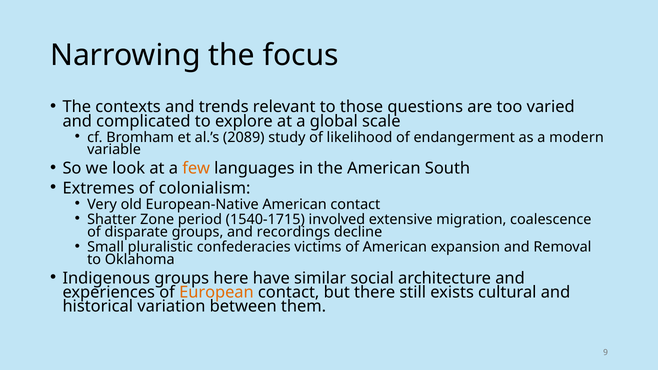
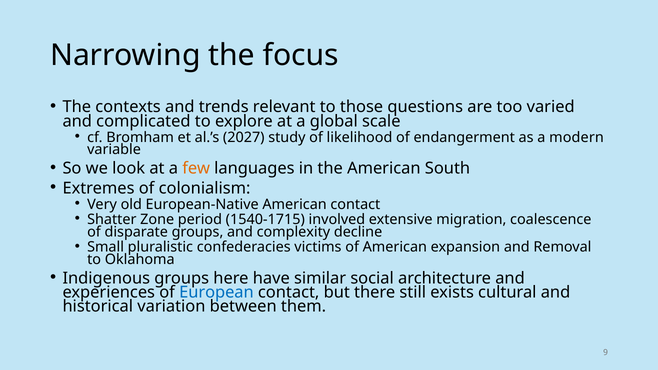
2089: 2089 -> 2027 (244, 137)
recordings: recordings -> complexity (293, 232)
European colour: orange -> blue (216, 292)
